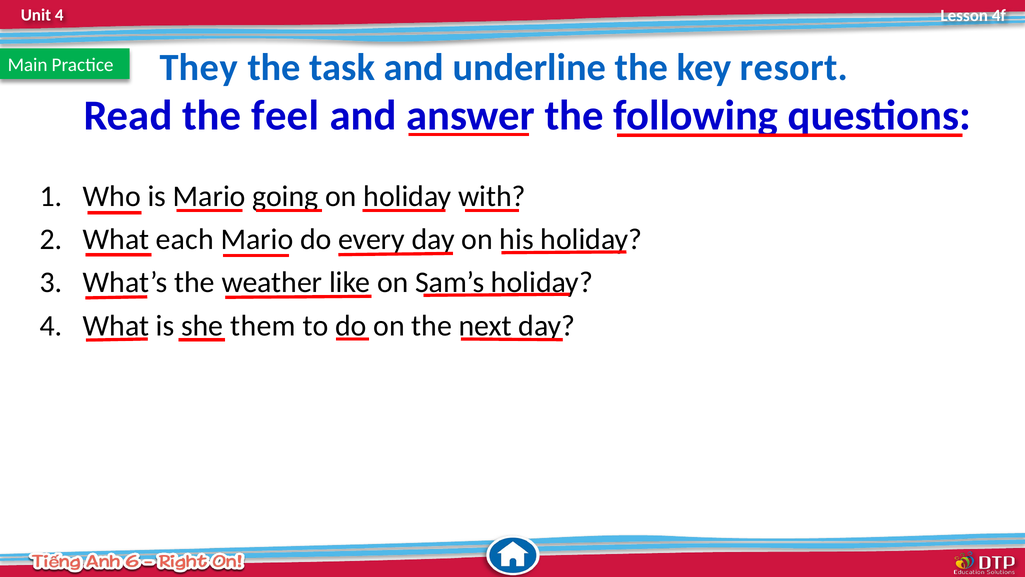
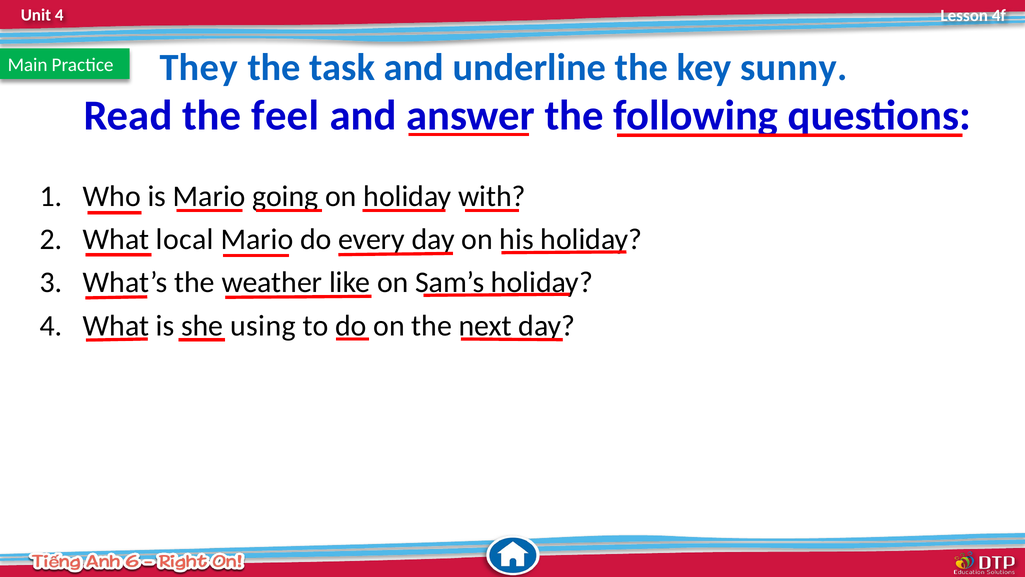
resort: resort -> sunny (794, 68)
each: each -> local (185, 239)
them: them -> using (263, 325)
